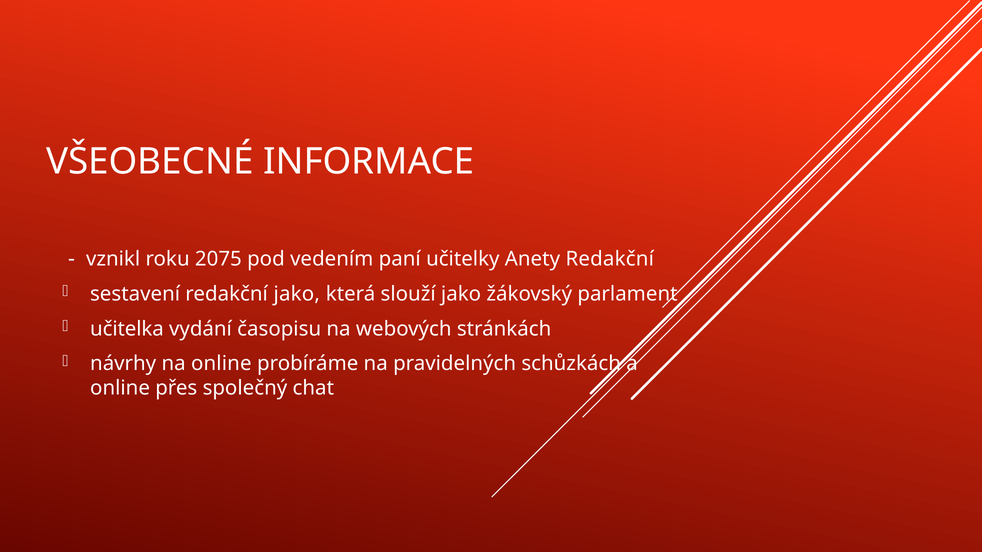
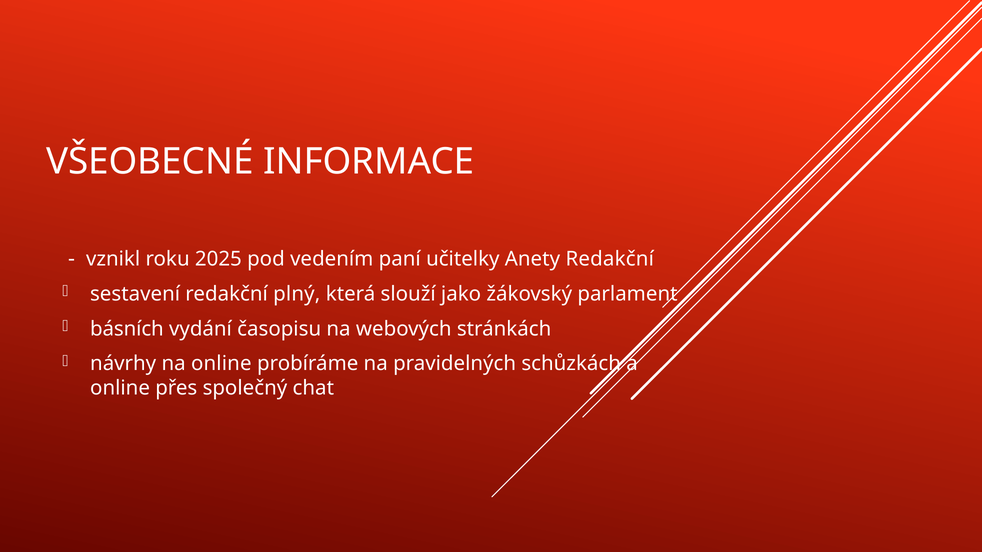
2075: 2075 -> 2025 (218, 259)
redakční jako: jako -> plný (297, 294)
učitelka: učitelka -> básních (127, 329)
